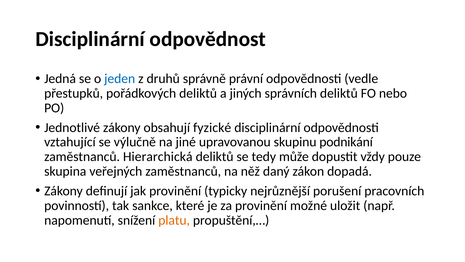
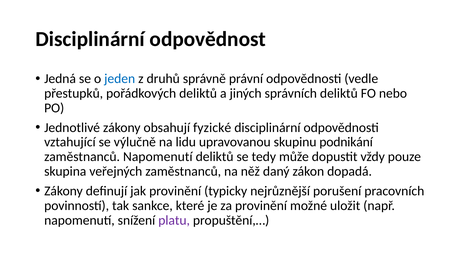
jiné: jiné -> lidu (186, 142)
zaměstnanců Hierarchická: Hierarchická -> Napomenutí (158, 157)
platu colour: orange -> purple (174, 220)
